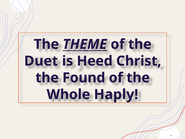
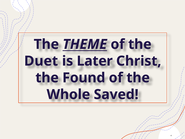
Heed: Heed -> Later (95, 61)
Haply: Haply -> Saved (116, 94)
